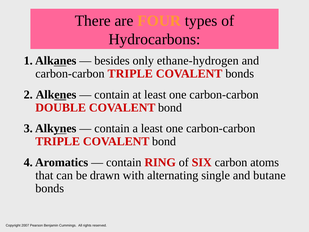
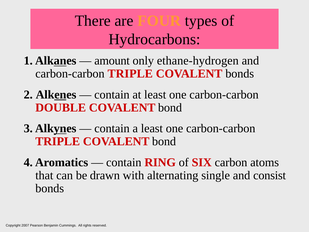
besides: besides -> amount (112, 61)
butane: butane -> consist (270, 175)
